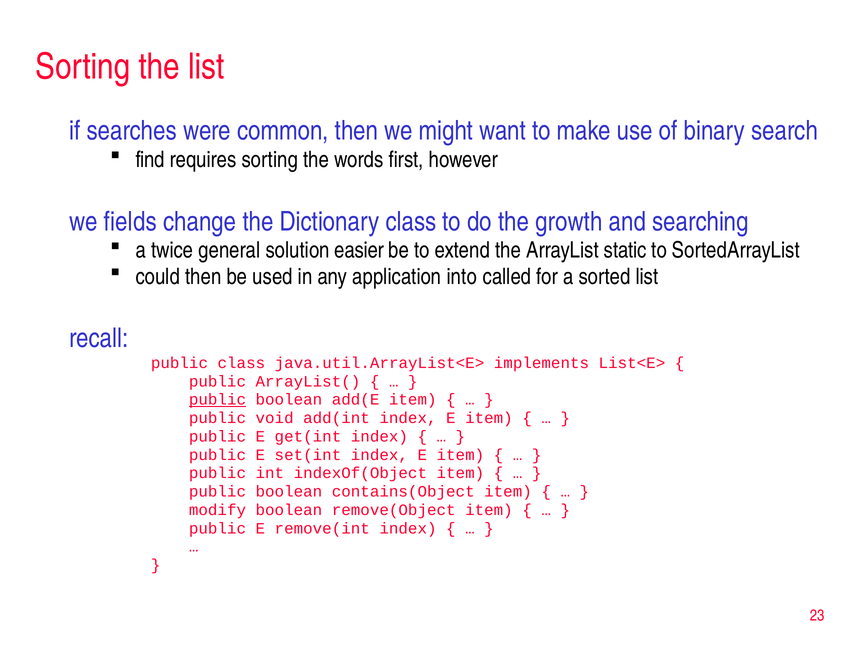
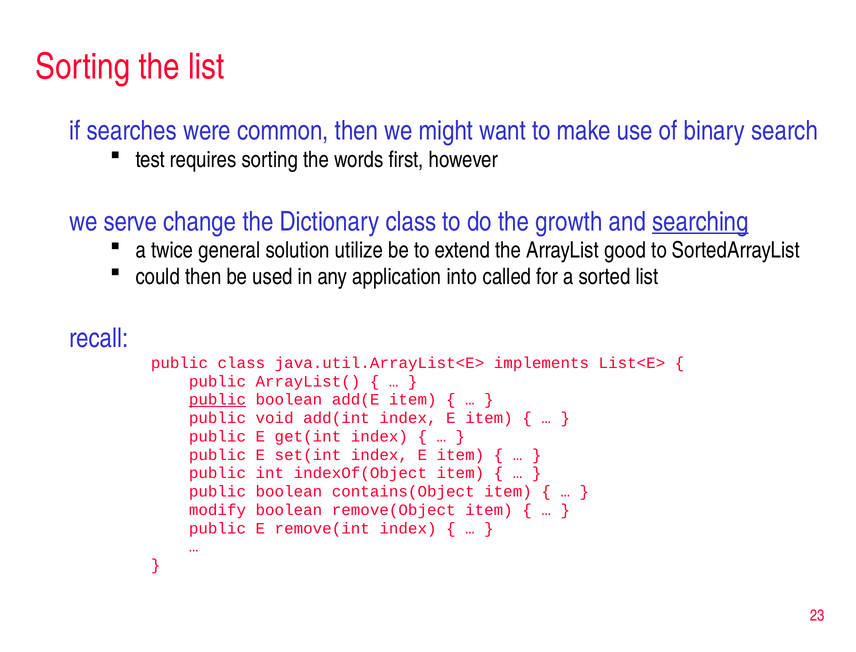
find: find -> test (150, 160)
fields: fields -> serve (130, 222)
searching underline: none -> present (700, 222)
easier: easier -> utilize (359, 250)
static: static -> good (625, 250)
